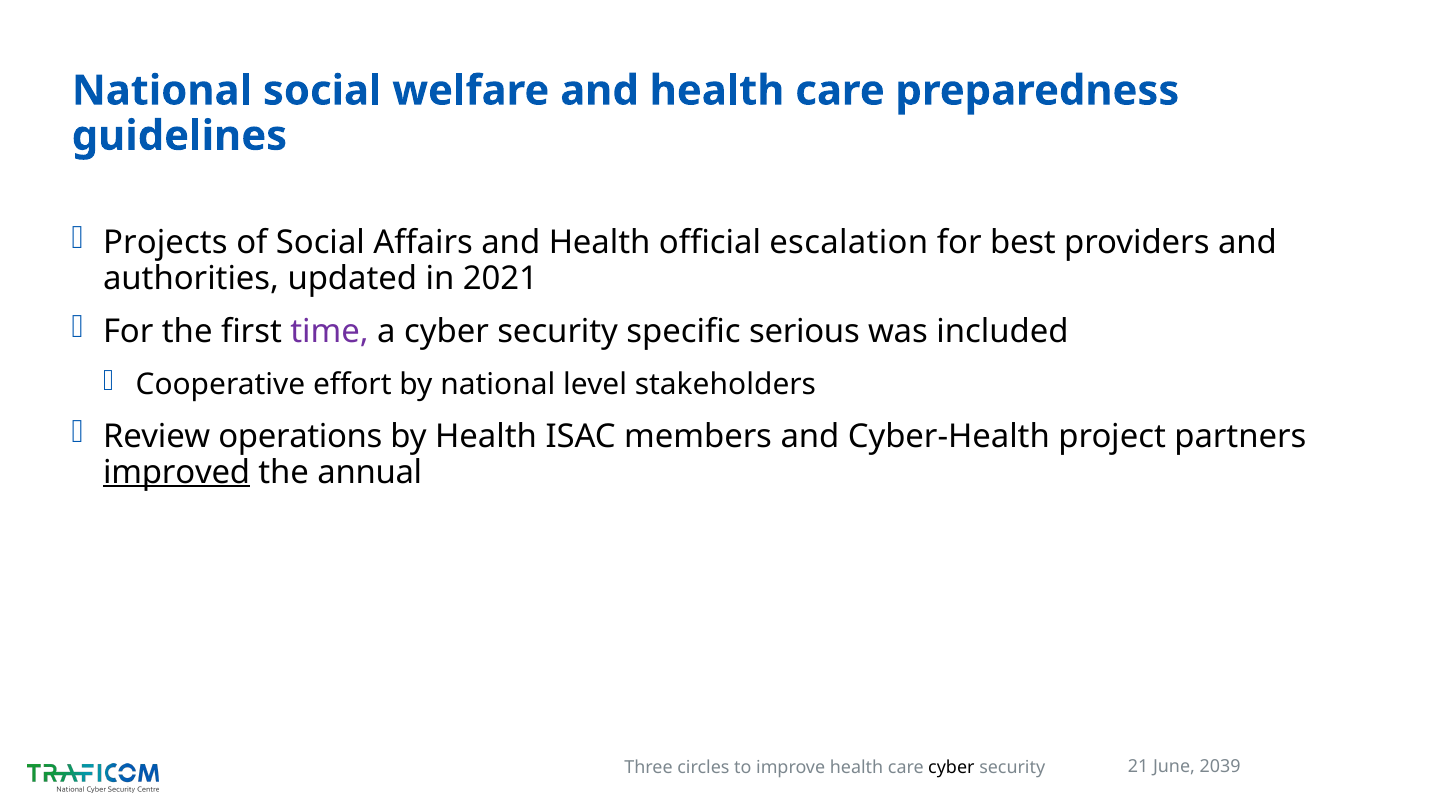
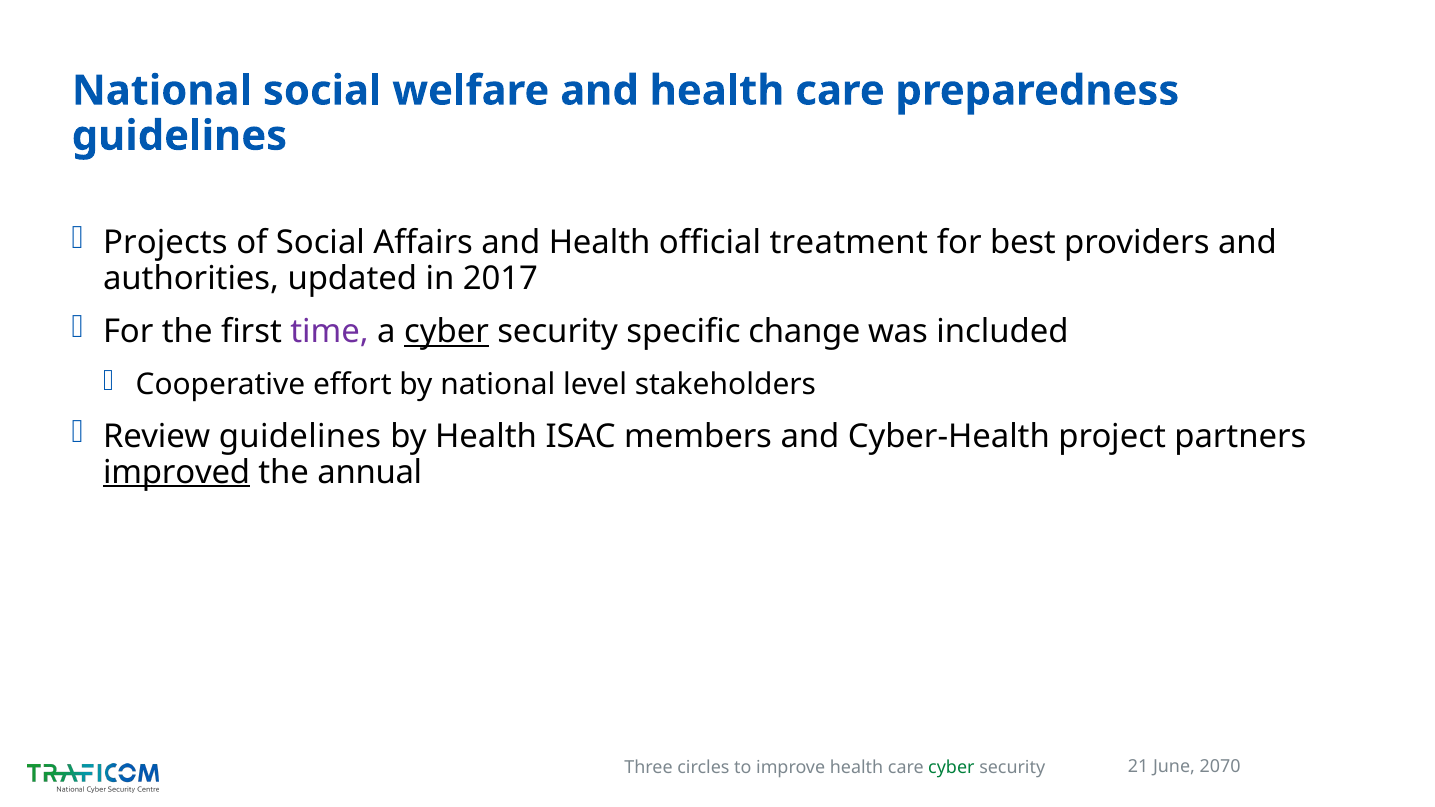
escalation: escalation -> treatment (849, 243)
2021: 2021 -> 2017 (500, 278)
cyber underline: none -> present (447, 332)
serious: serious -> change (804, 332)
Review operations: operations -> guidelines (300, 437)
2039: 2039 -> 2070 (1220, 767)
cyber colour: black -> green (951, 767)
